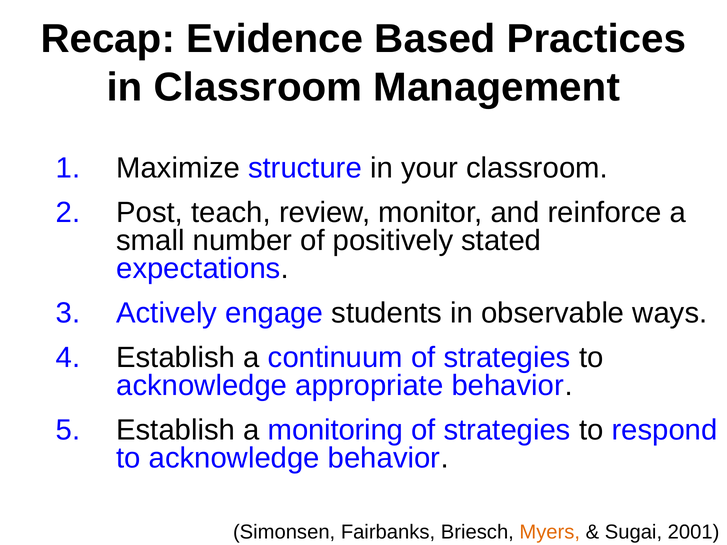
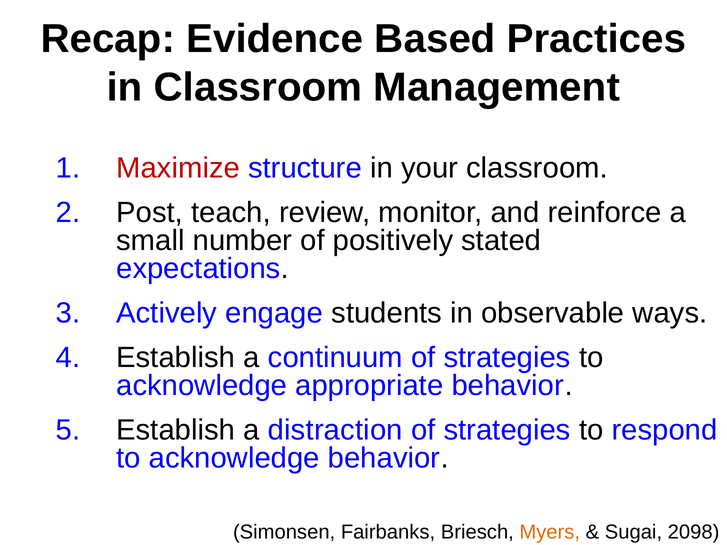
Maximize colour: black -> red (178, 168)
monitoring: monitoring -> distraction (335, 430)
2001: 2001 -> 2098 (694, 532)
